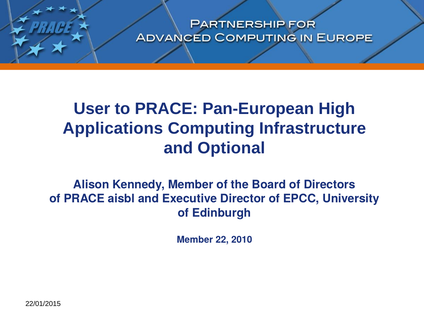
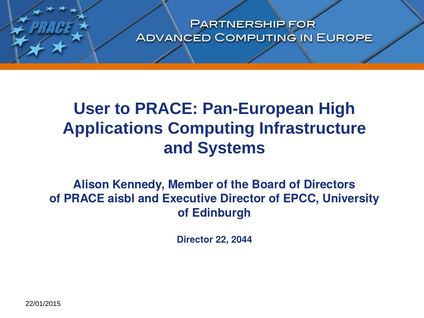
Optional: Optional -> Systems (231, 148)
Member: Member -> Director (195, 240)
2010: 2010 -> 2044 (242, 240)
